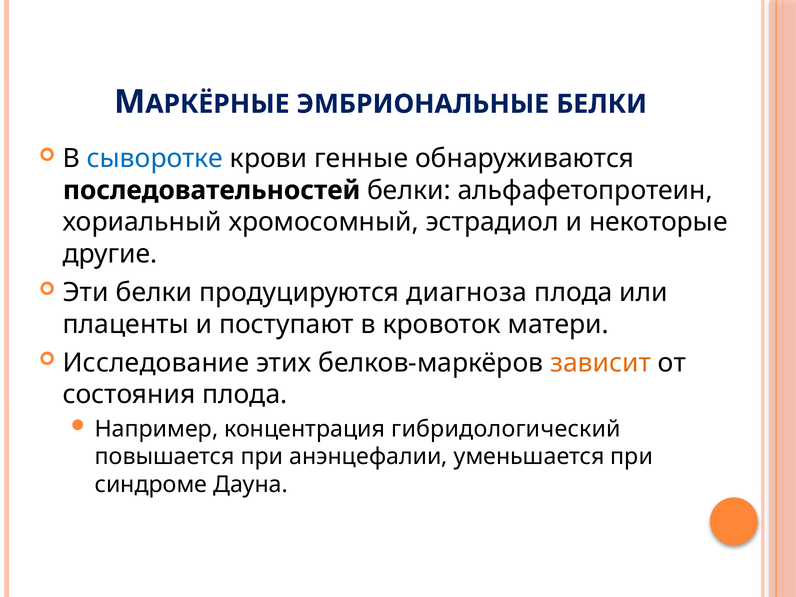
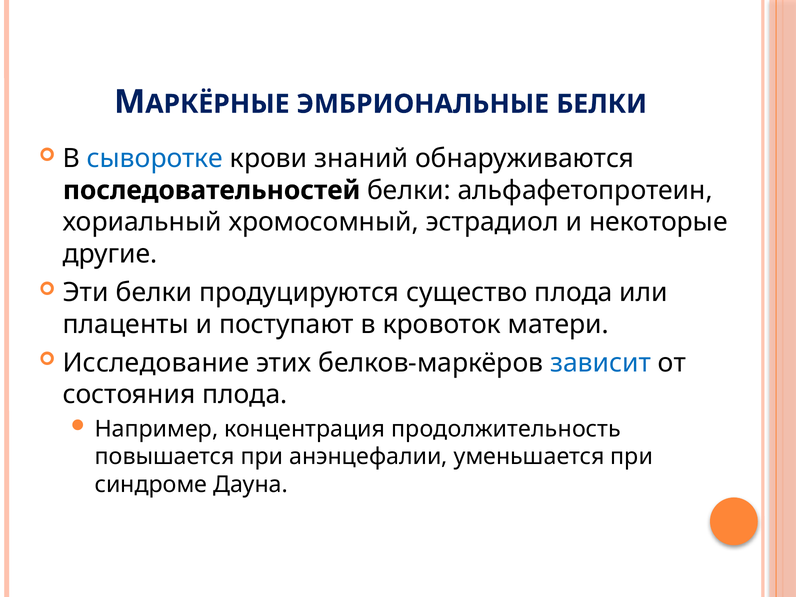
генные: генные -> знаний (361, 159)
диагноза: диагноза -> существо (467, 293)
зависит colour: orange -> blue (601, 363)
гибридологический: гибридологический -> продолжительность (506, 429)
